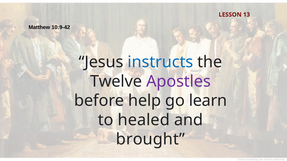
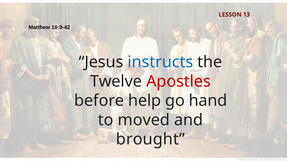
Apostles colour: purple -> red (179, 82)
learn: learn -> hand (208, 101)
healed: healed -> moved (144, 120)
